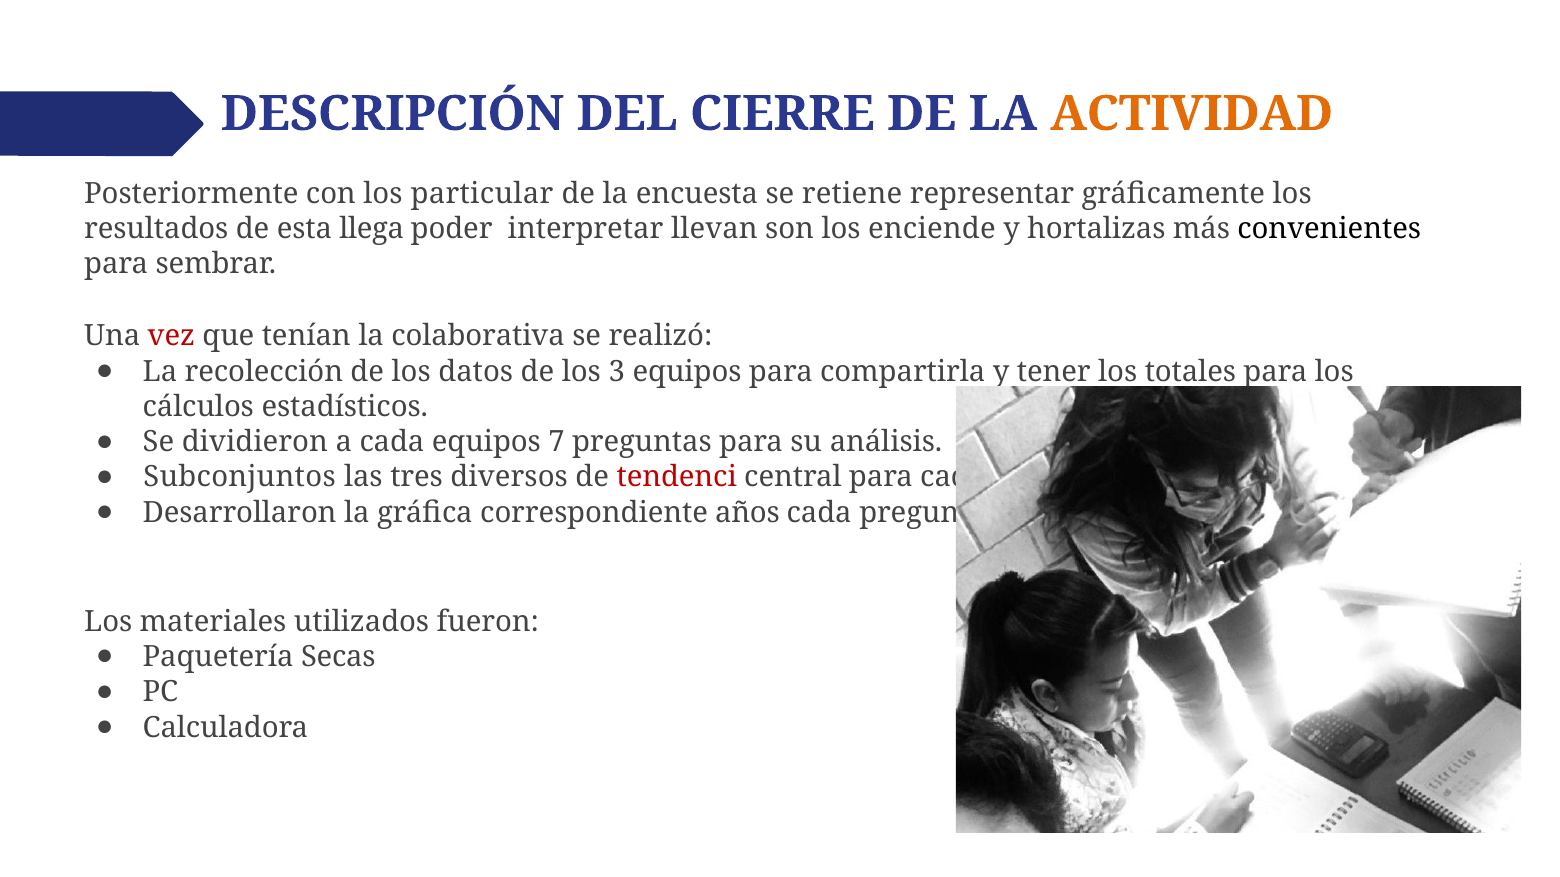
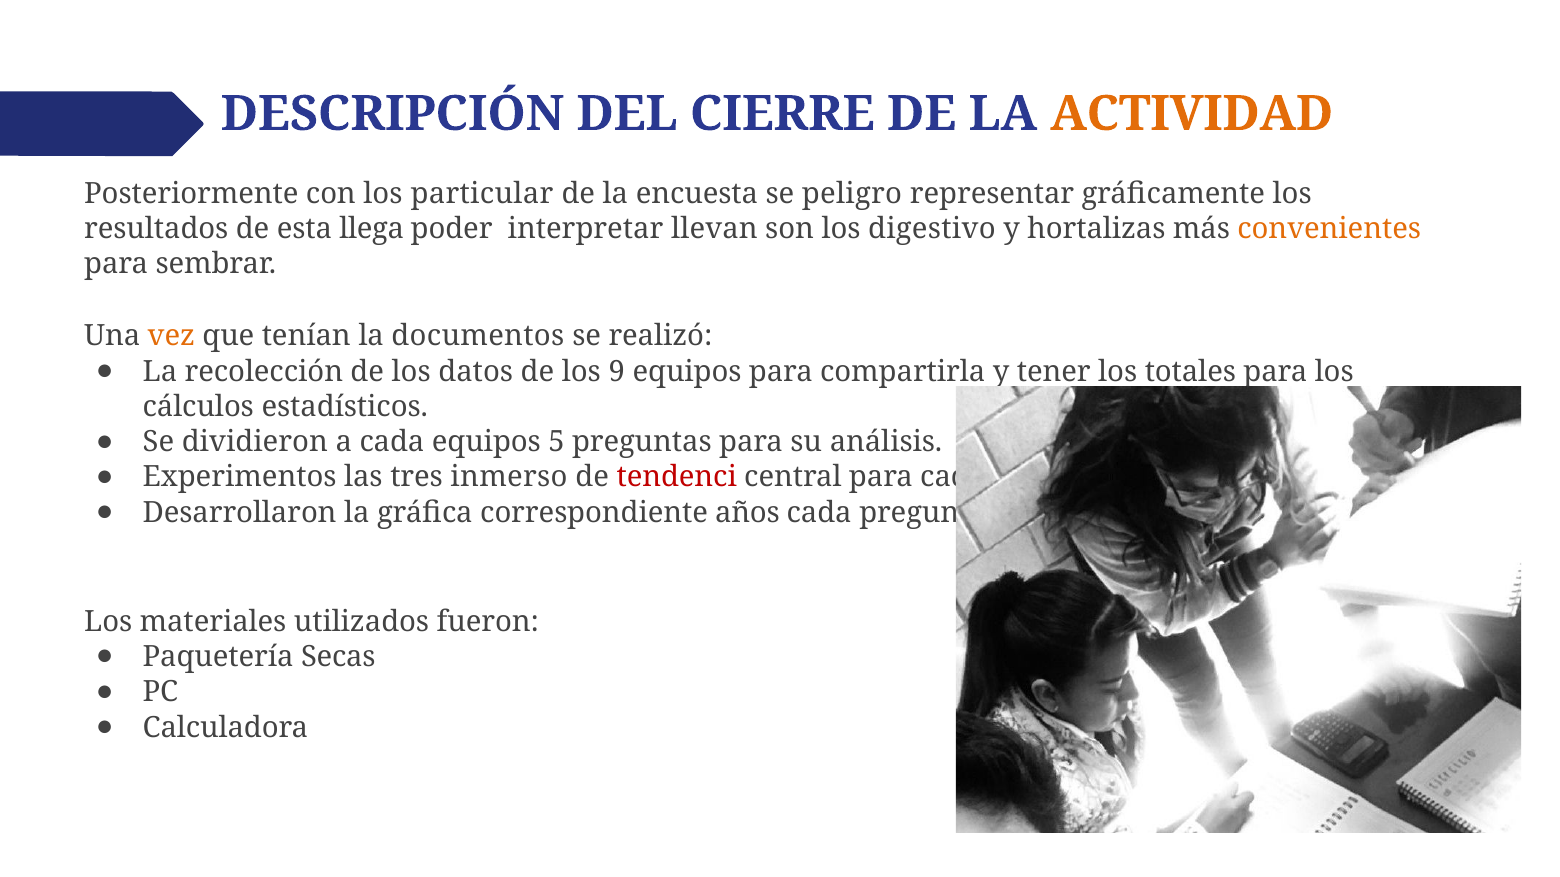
retiene: retiene -> peligro (852, 194)
enciende: enciende -> digestivo (932, 229)
convenientes colour: black -> orange (1329, 229)
vez colour: red -> orange (171, 336)
colaborativa: colaborativa -> documentos (478, 336)
3: 3 -> 9 (617, 372)
7: 7 -> 5 (557, 442)
Subconjuntos: Subconjuntos -> Experimentos (240, 478)
diversos: diversos -> inmerso (509, 478)
